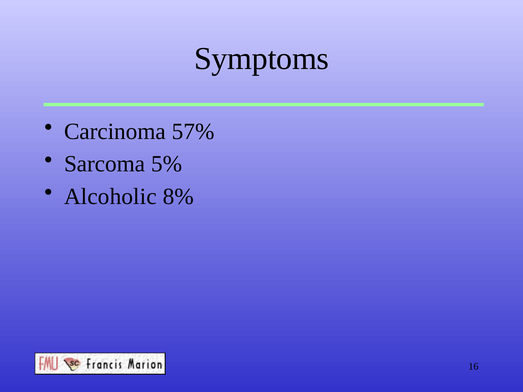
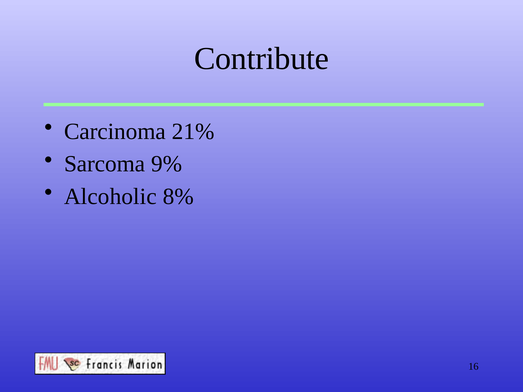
Symptoms: Symptoms -> Contribute (262, 59)
57%: 57% -> 21% (193, 131)
5%: 5% -> 9% (167, 164)
